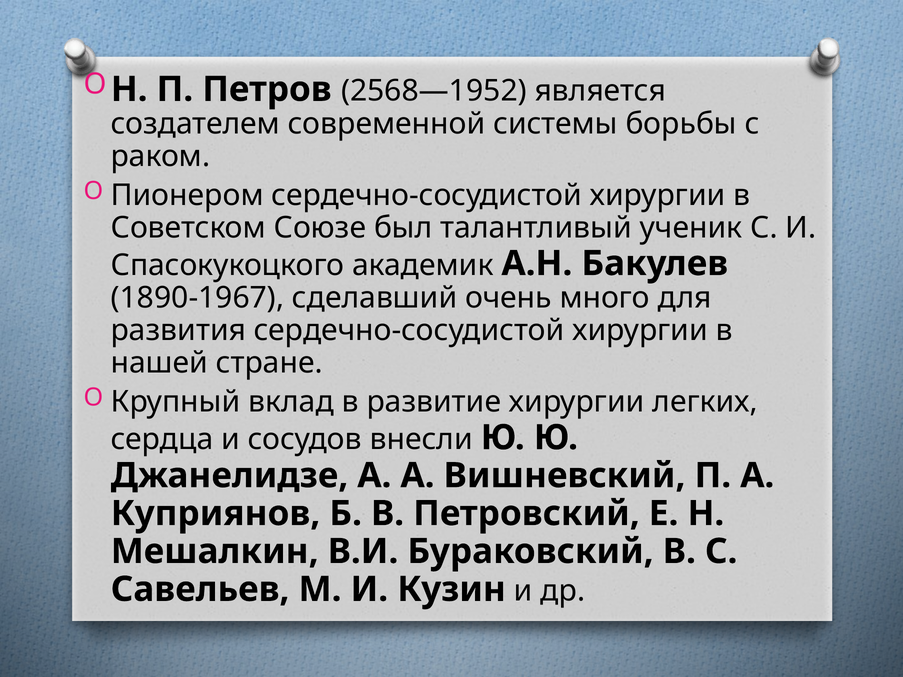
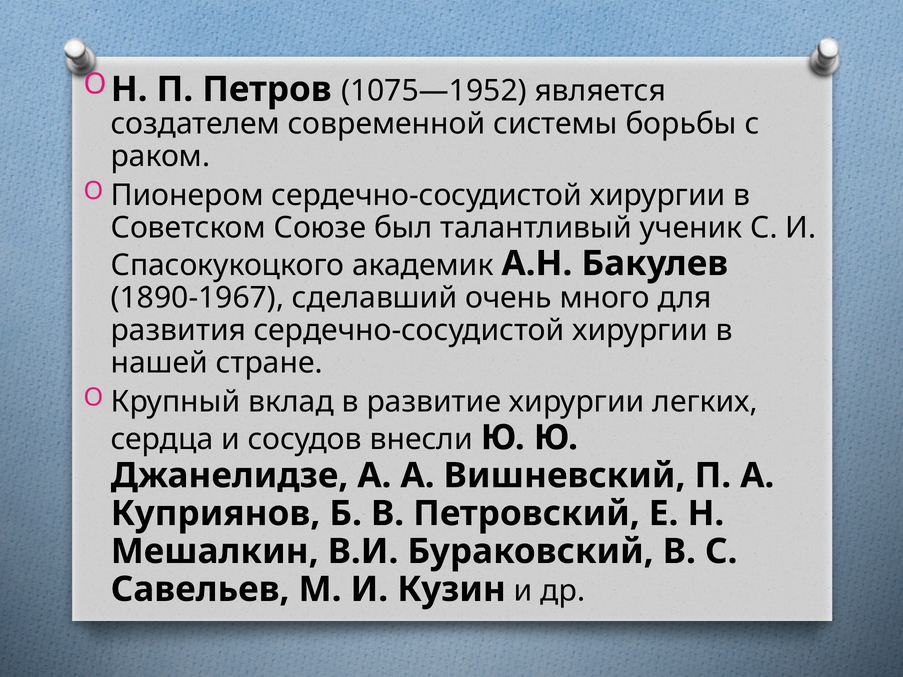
2568—1952: 2568—1952 -> 1075—1952 (434, 91)
